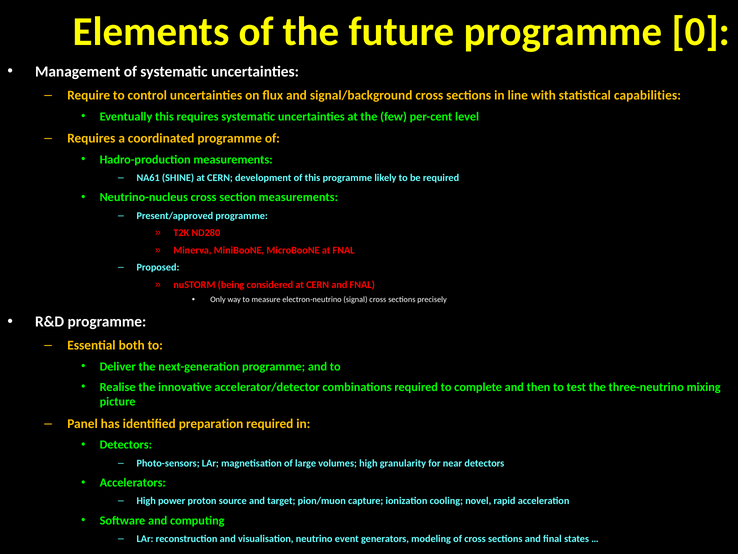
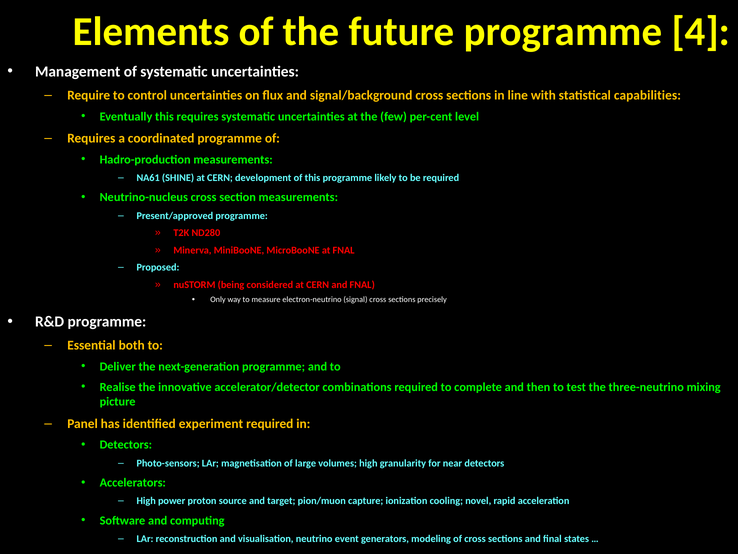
0: 0 -> 4 (701, 32)
preparation: preparation -> experiment (211, 423)
